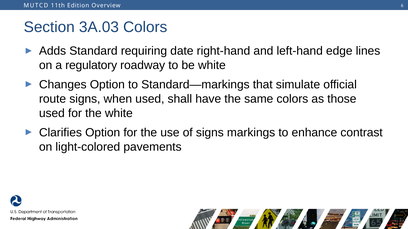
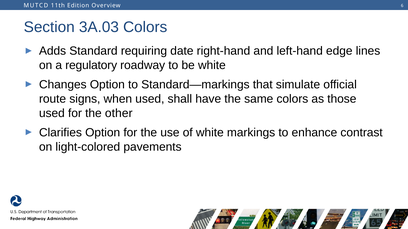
the white: white -> other (119, 113)
of signs: signs -> white (210, 133)
